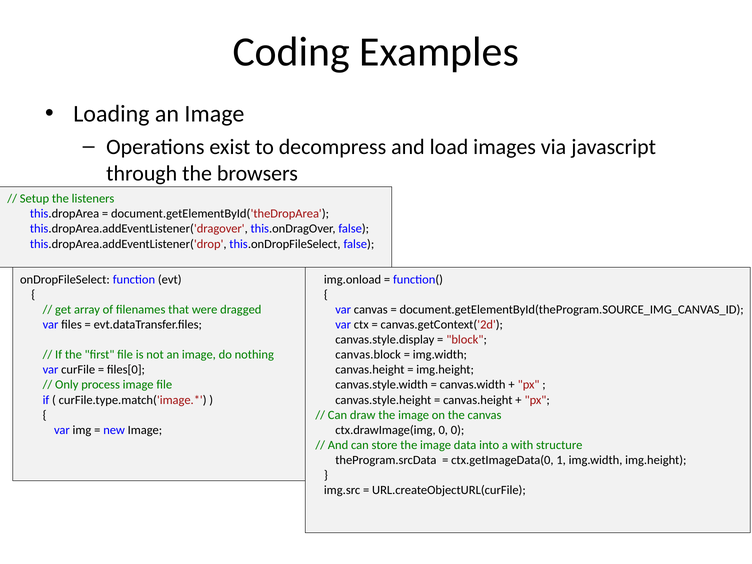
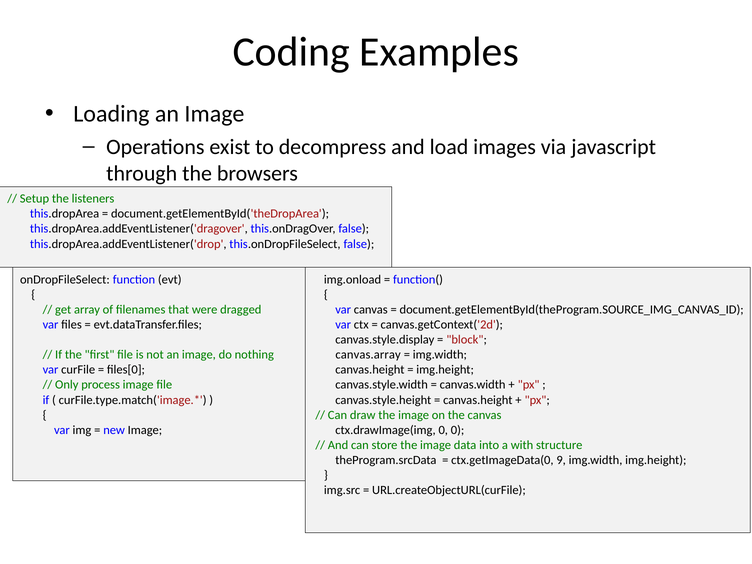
canvas.block: canvas.block -> canvas.array (368, 355)
1: 1 -> 9 (561, 460)
